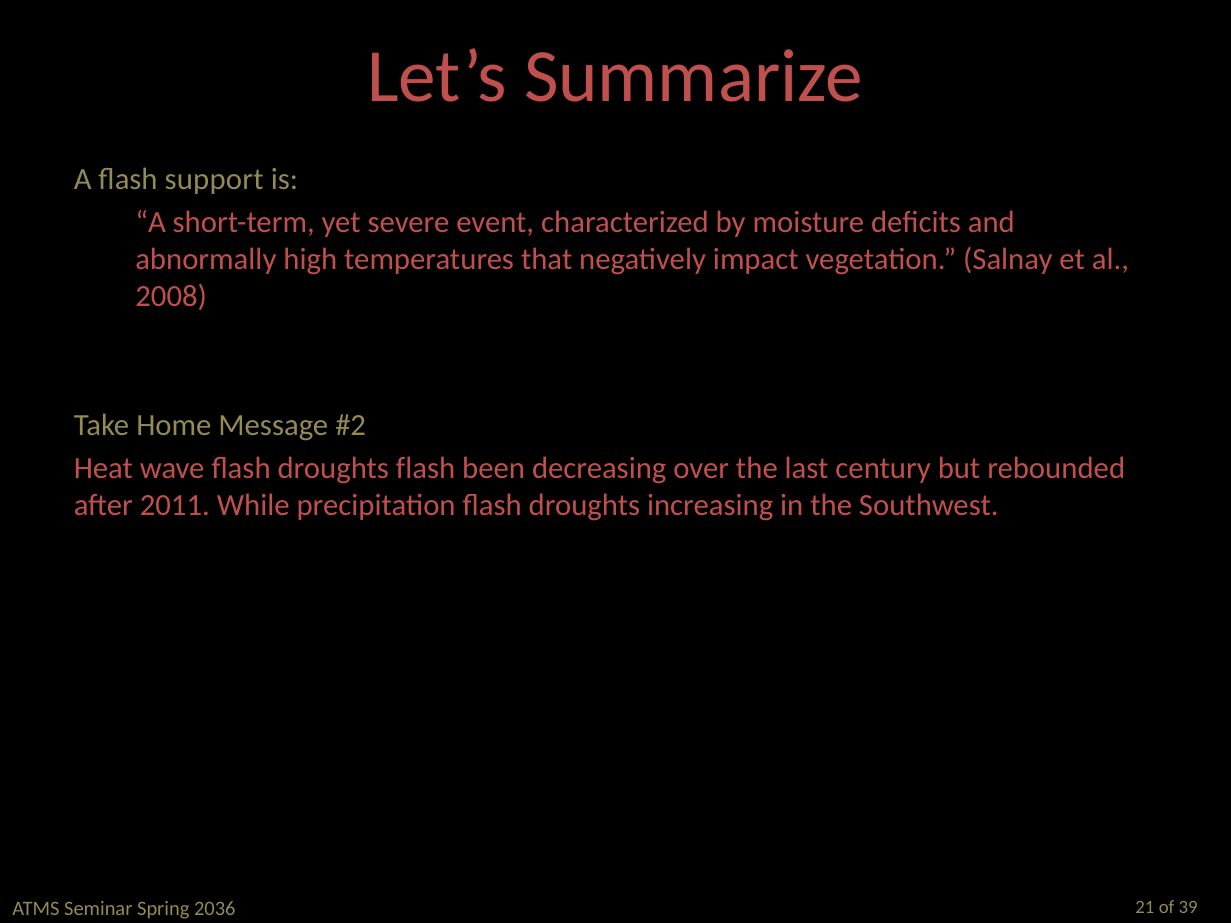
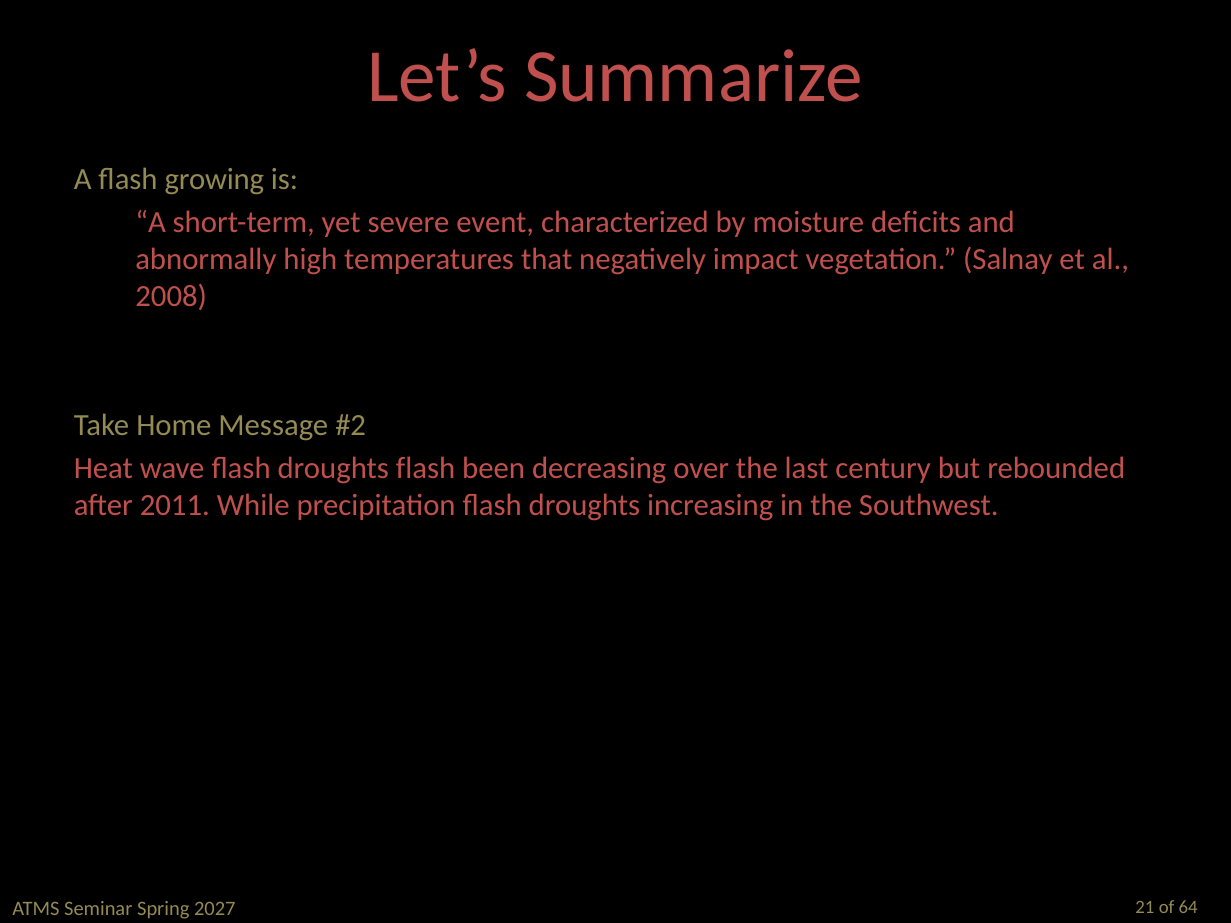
support: support -> growing (214, 179)
2036: 2036 -> 2027 (215, 908)
39: 39 -> 64 (1188, 907)
